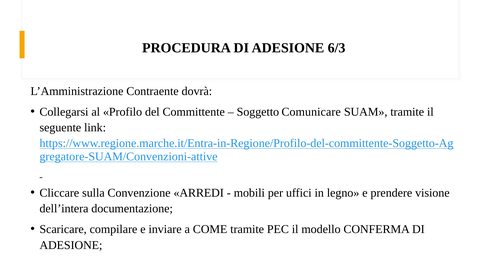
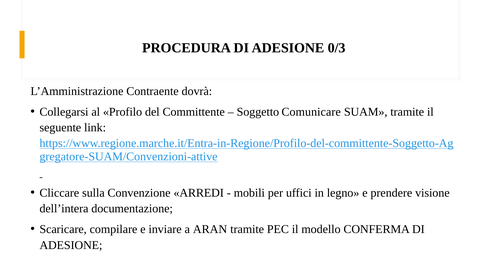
6/3: 6/3 -> 0/3 (337, 48)
COME: COME -> ARAN (210, 230)
